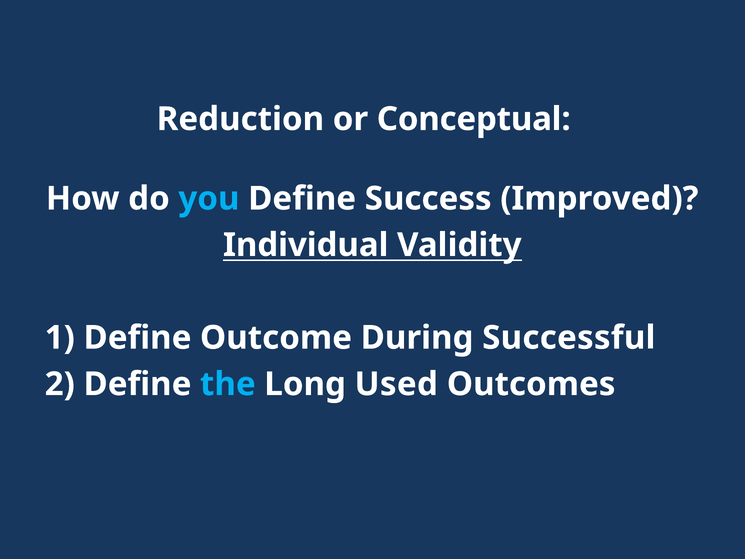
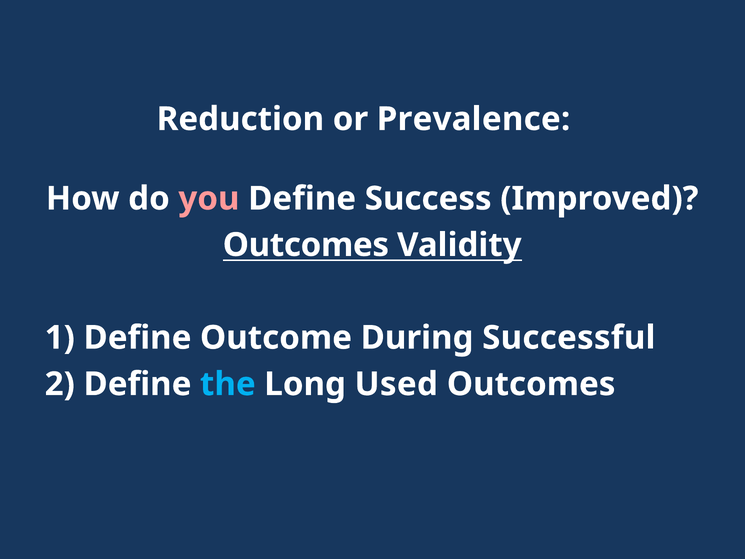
Conceptual: Conceptual -> Prevalence (474, 119)
you colour: light blue -> pink (209, 199)
Individual: Individual -> Outcomes (306, 245)
